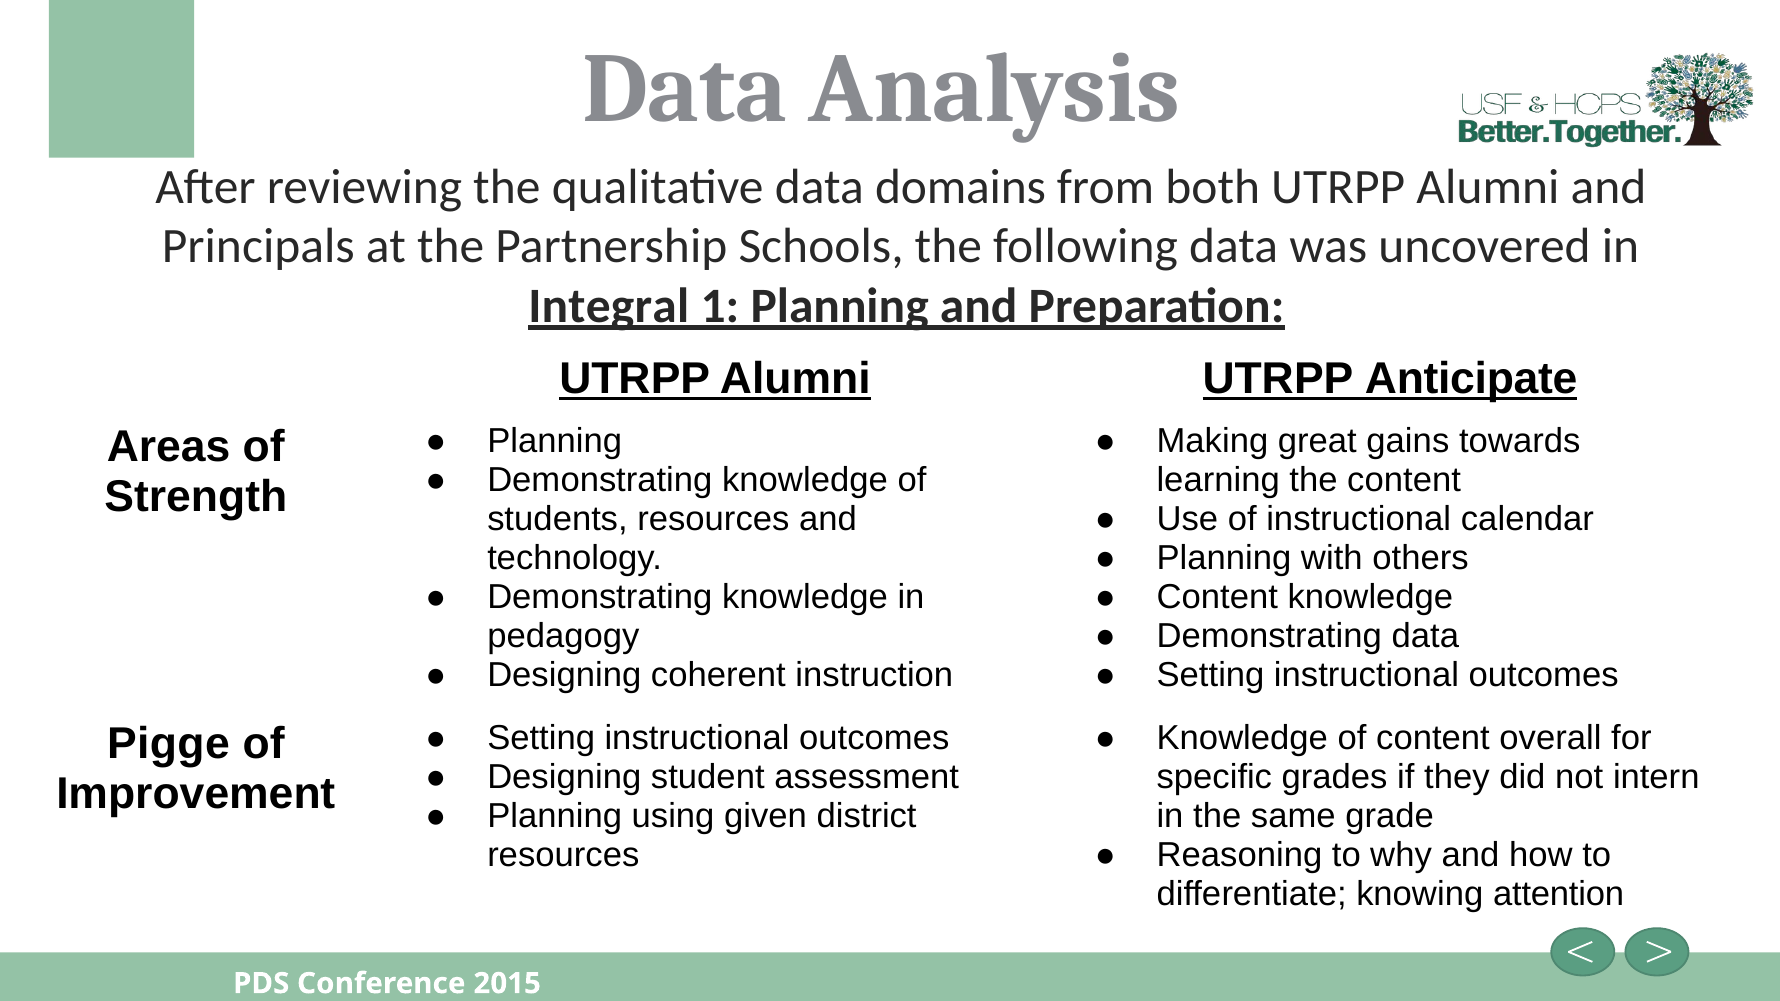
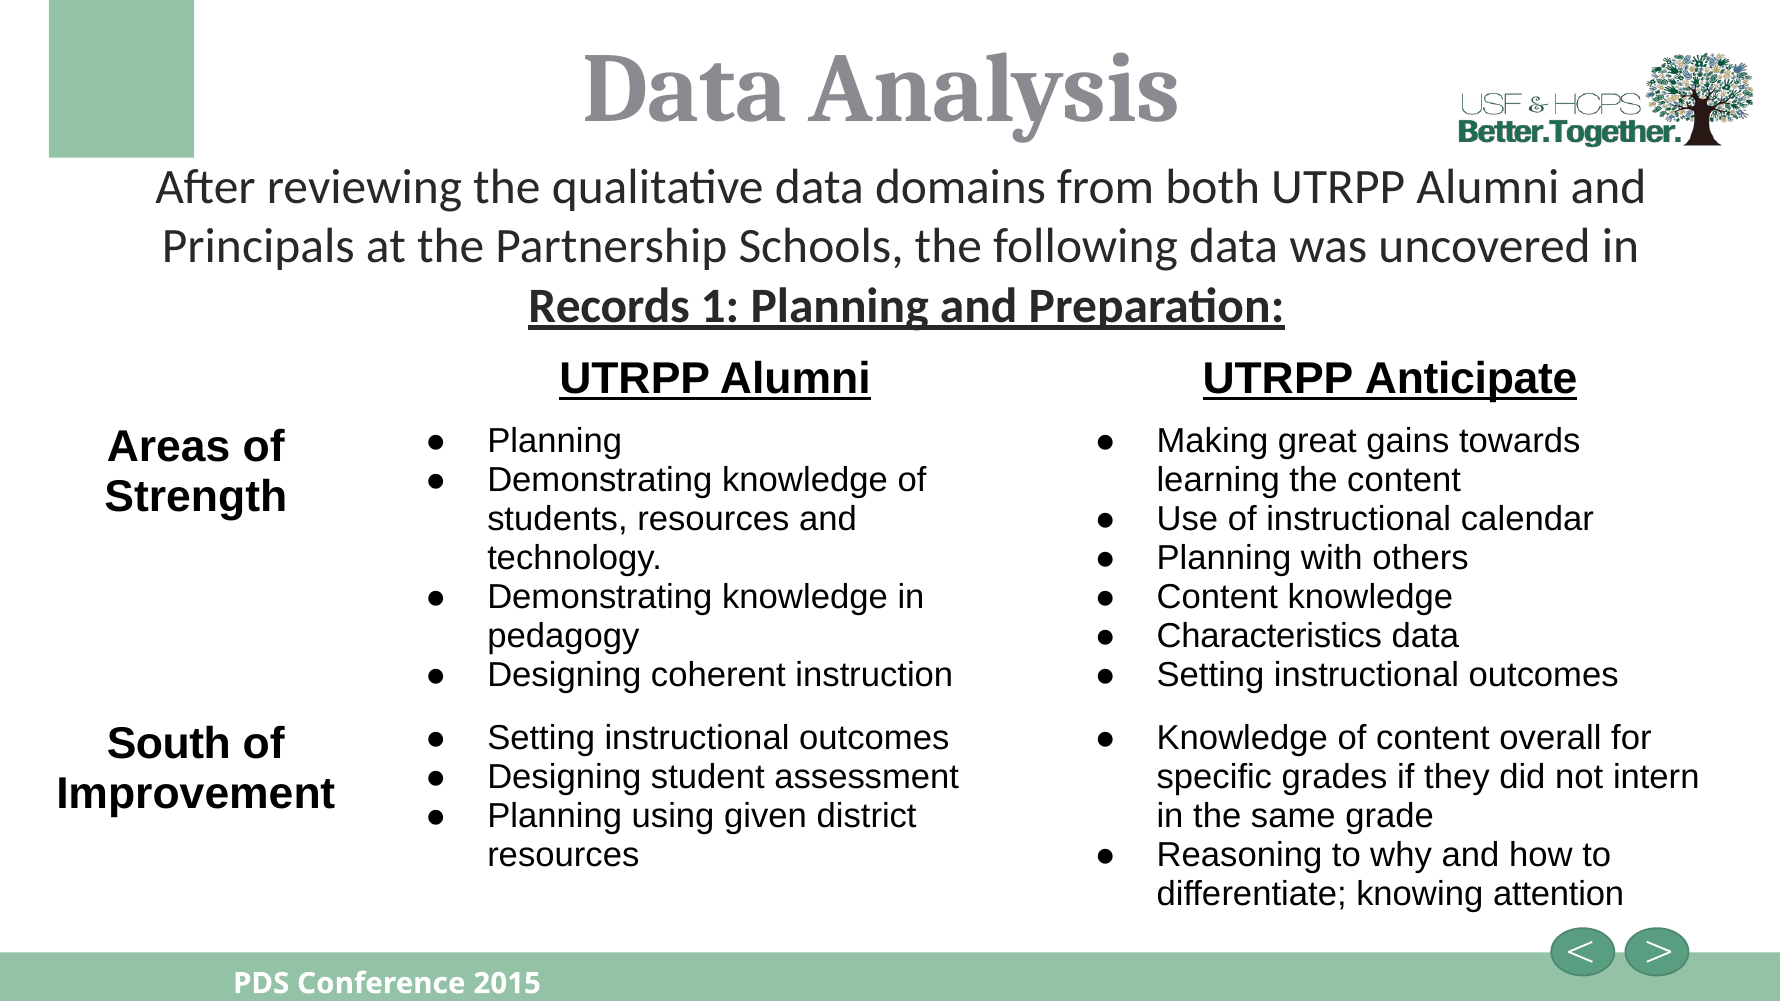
Integral: Integral -> Records (609, 306)
Demonstrating: Demonstrating -> Characteristics (1269, 636)
Pigge: Pigge -> South (169, 744)
